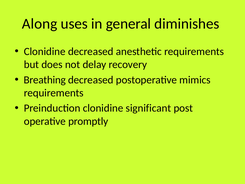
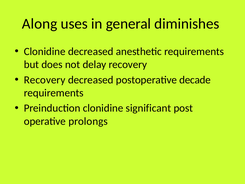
Breathing: Breathing -> Recovery (45, 80)
mimics: mimics -> decade (195, 80)
promptly: promptly -> prolongs (88, 121)
